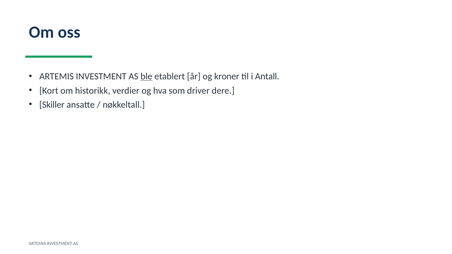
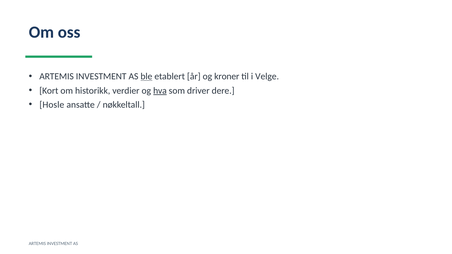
Antall: Antall -> Velge (267, 77)
hva underline: none -> present (160, 91)
Skiller: Skiller -> Hosle (52, 105)
